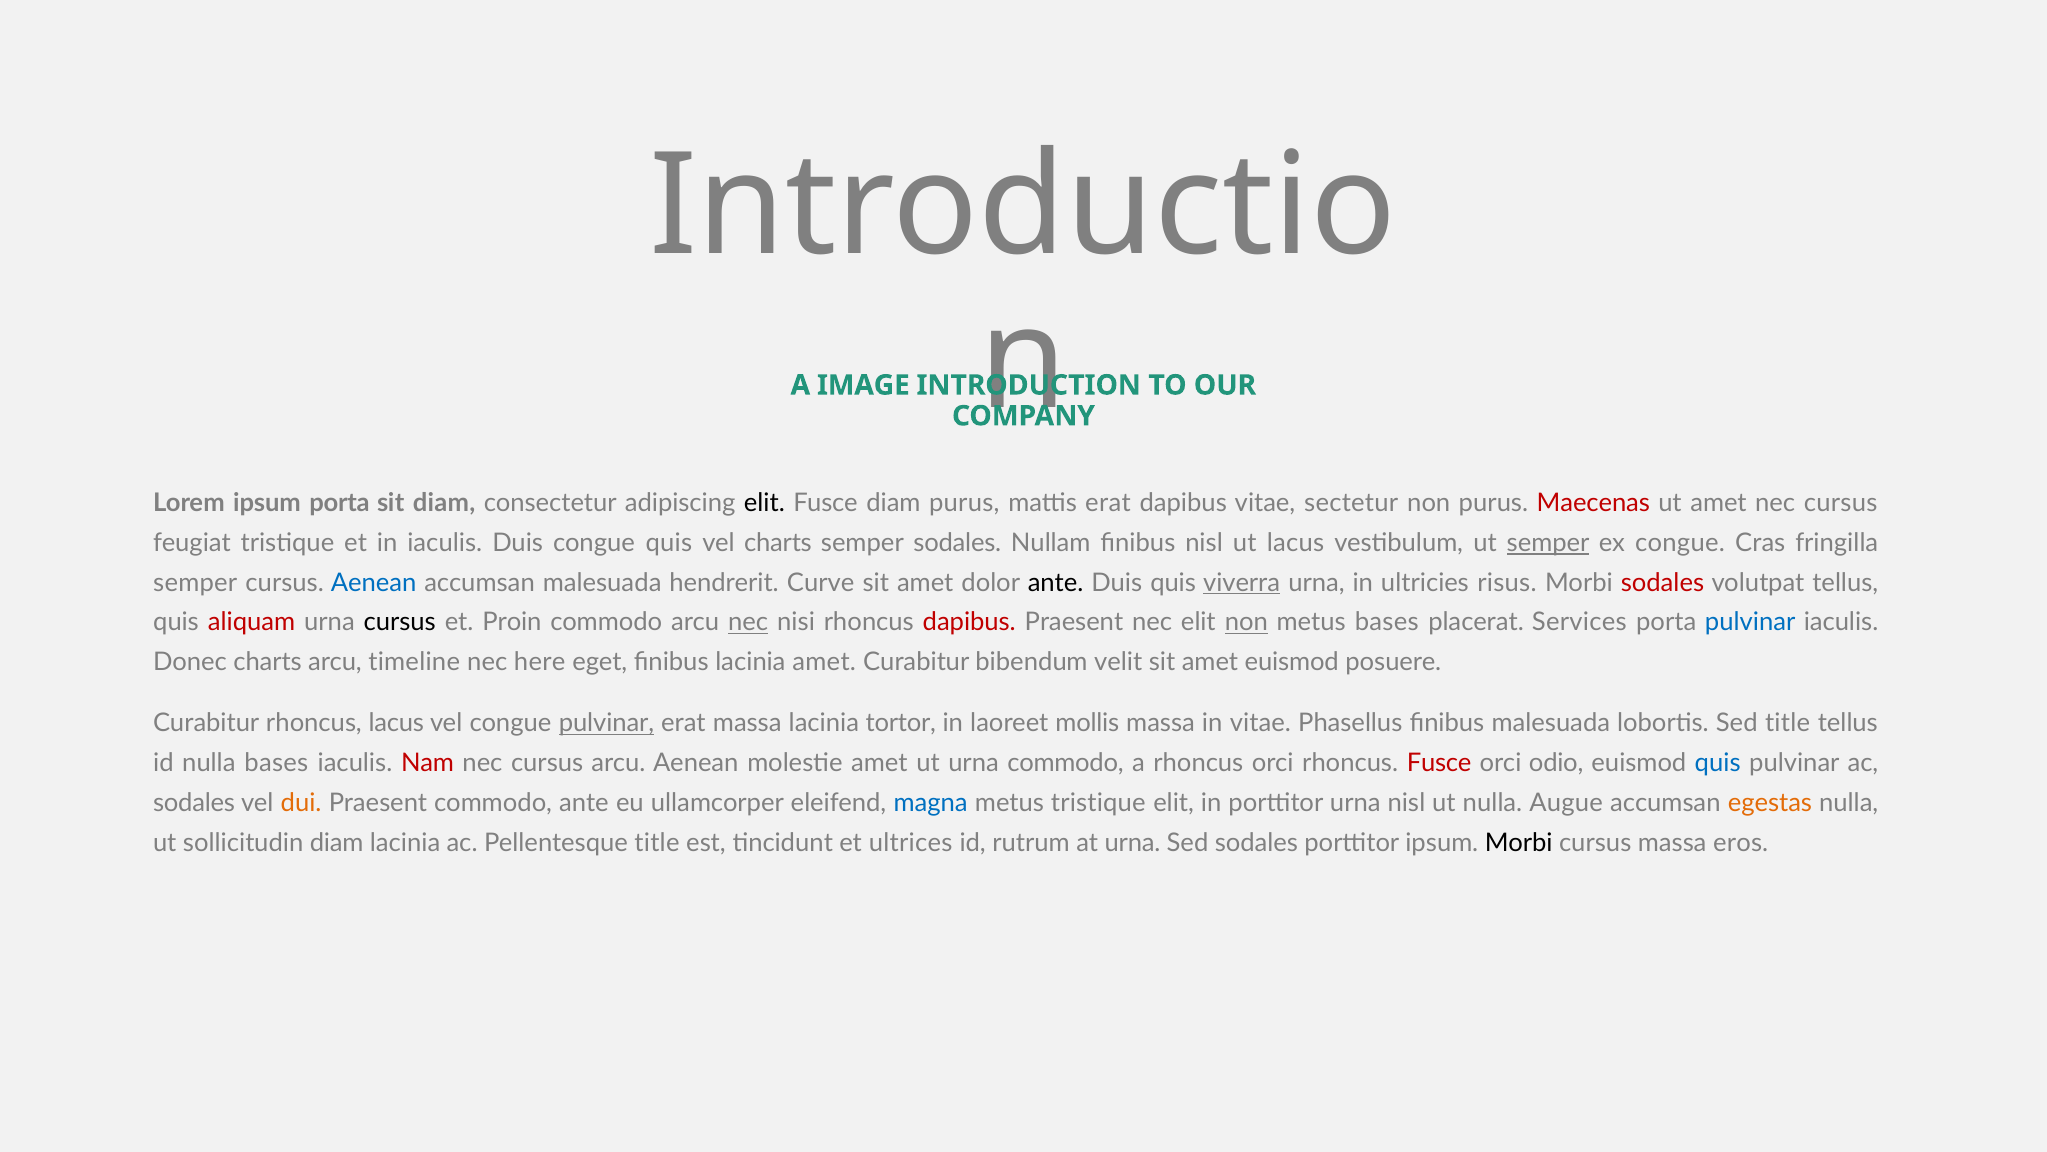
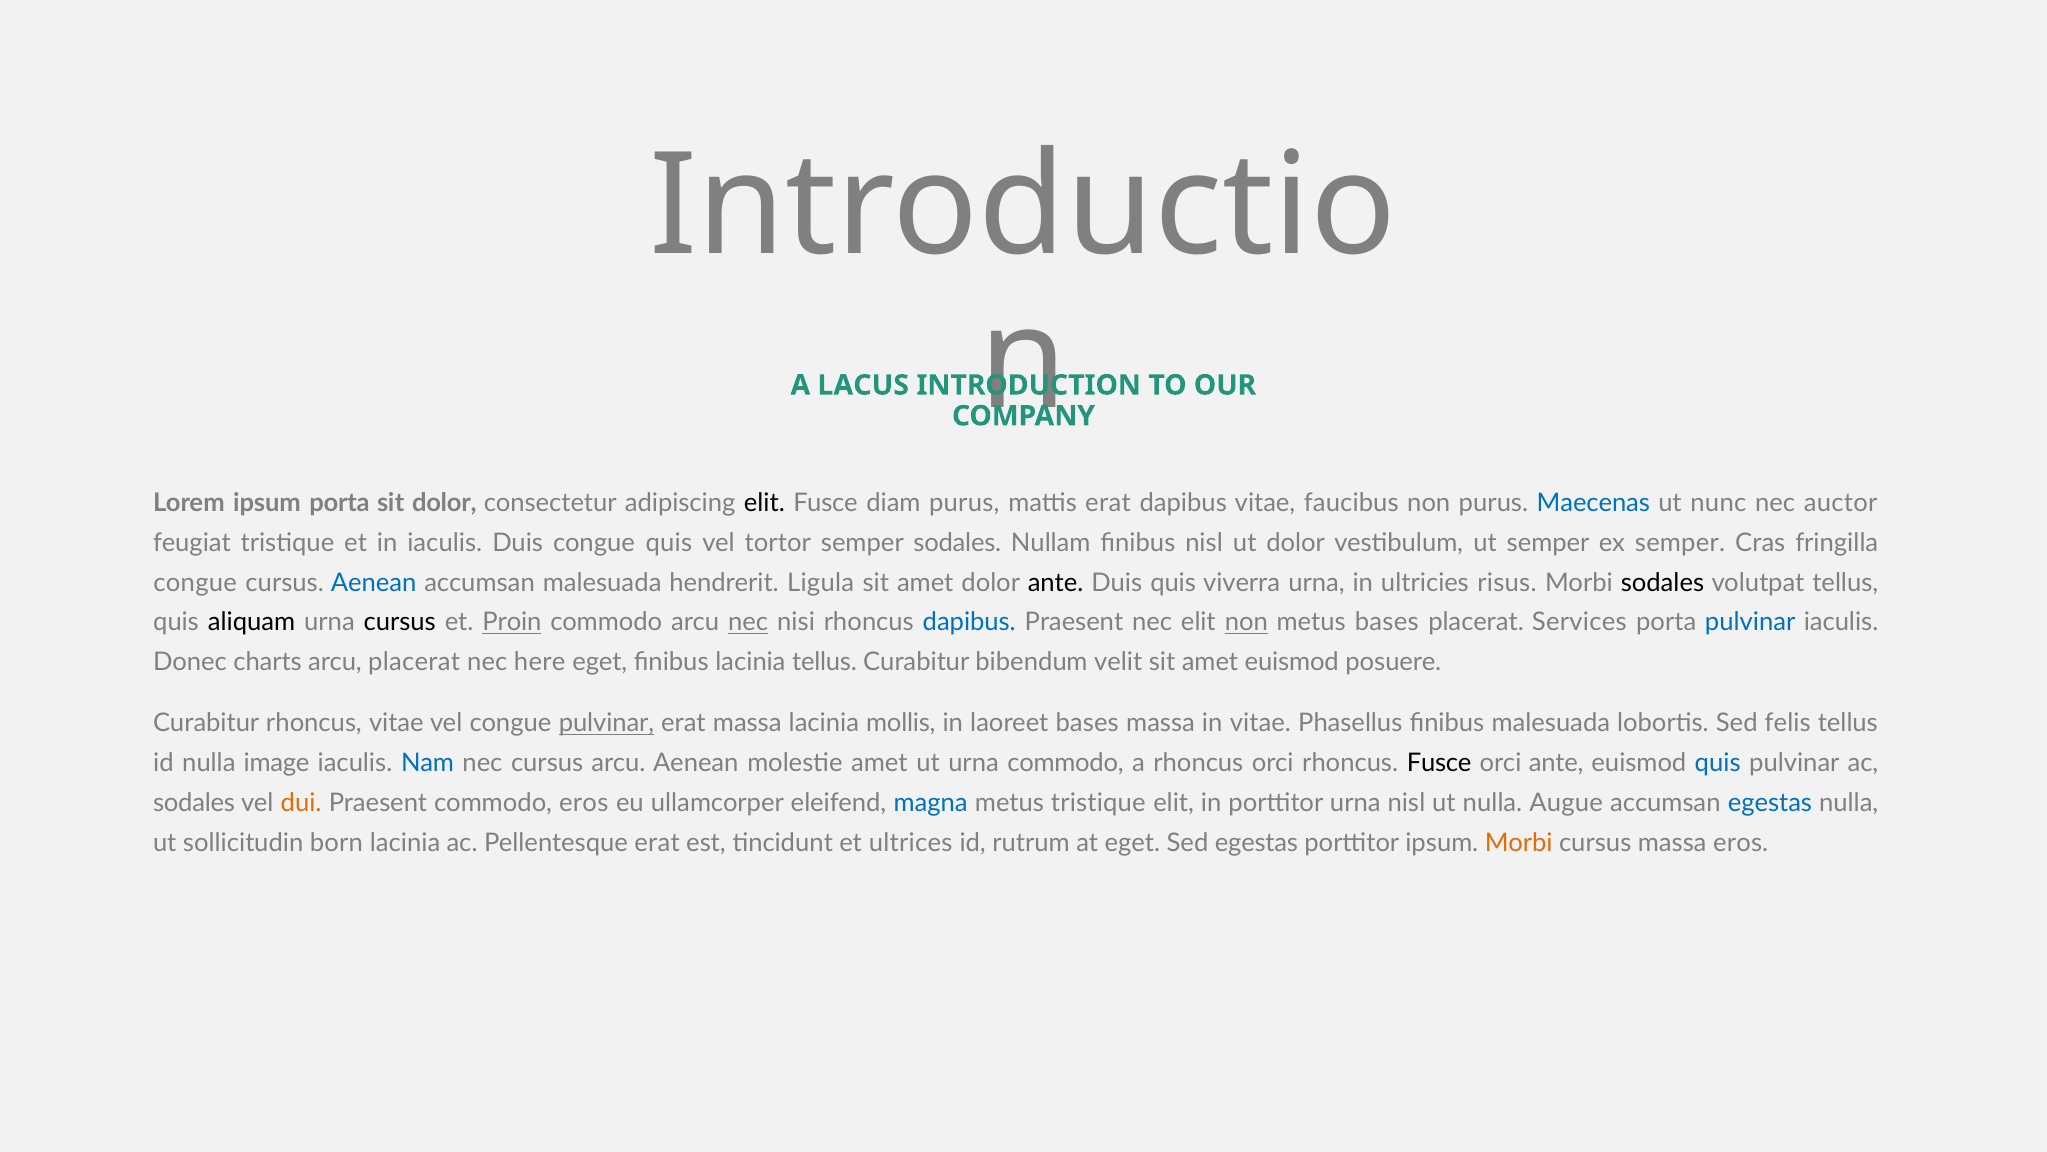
IMAGE: IMAGE -> LACUS (863, 385)
sit diam: diam -> dolor (444, 503)
sectetur: sectetur -> faucibus (1351, 503)
Maecenas colour: red -> blue (1593, 503)
ut amet: amet -> nunc (1718, 503)
cursus: cursus -> auctor (1841, 503)
vel charts: charts -> tortor (778, 543)
ut lacus: lacus -> dolor (1296, 543)
semper underline: present -> none (1548, 543)
ex congue: congue -> semper (1680, 543)
semper: semper -> congue (195, 582)
Curve: Curve -> Ligula (821, 582)
viverra underline: present -> none (1242, 582)
sodales colour: red -> black (1662, 582)
aliquam colour: red -> black (252, 622)
Proin underline: none -> present (512, 622)
dapibus colour: red -> blue (969, 622)
arcu timeline: timeline -> placerat (414, 662)
lacinia amet: amet -> tellus (824, 662)
rhoncus lacus: lacus -> vitae (396, 723)
tortor: tortor -> mollis (901, 723)
laoreet mollis: mollis -> bases (1087, 723)
Sed title: title -> felis (1788, 723)
nulla bases: bases -> image (277, 763)
Nam colour: red -> blue (428, 763)
Fusce colour: red -> black (1439, 763)
orci odio: odio -> ante (1556, 763)
commodo ante: ante -> eros (584, 803)
egestas colour: orange -> blue (1770, 803)
sollicitudin diam: diam -> born (336, 843)
Pellentesque title: title -> erat (657, 843)
at urna: urna -> eget (1132, 843)
Sed sodales: sodales -> egestas (1256, 843)
Morbi colour: black -> orange (1519, 843)
